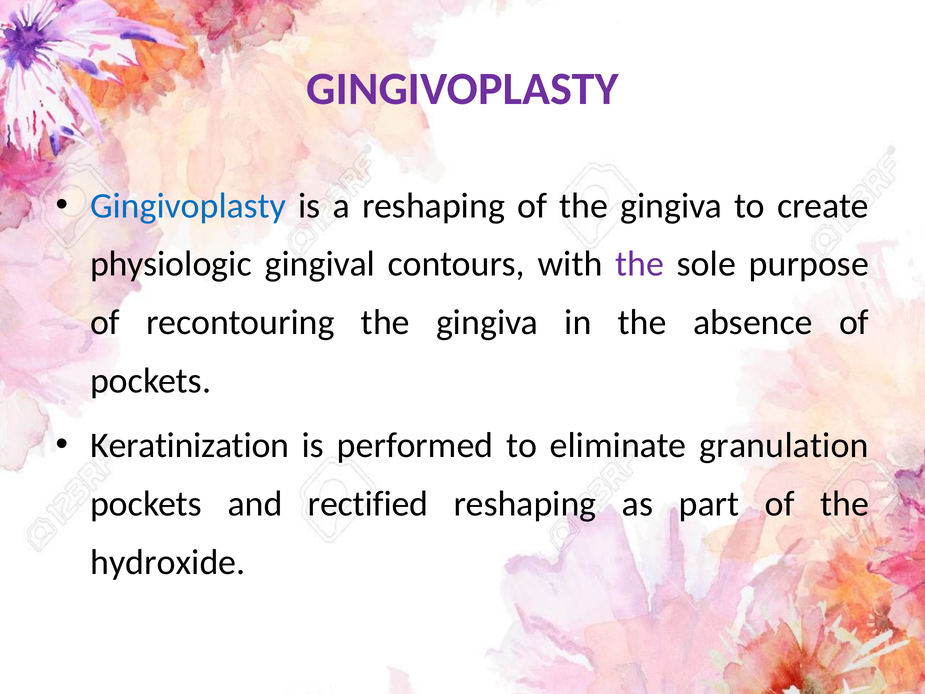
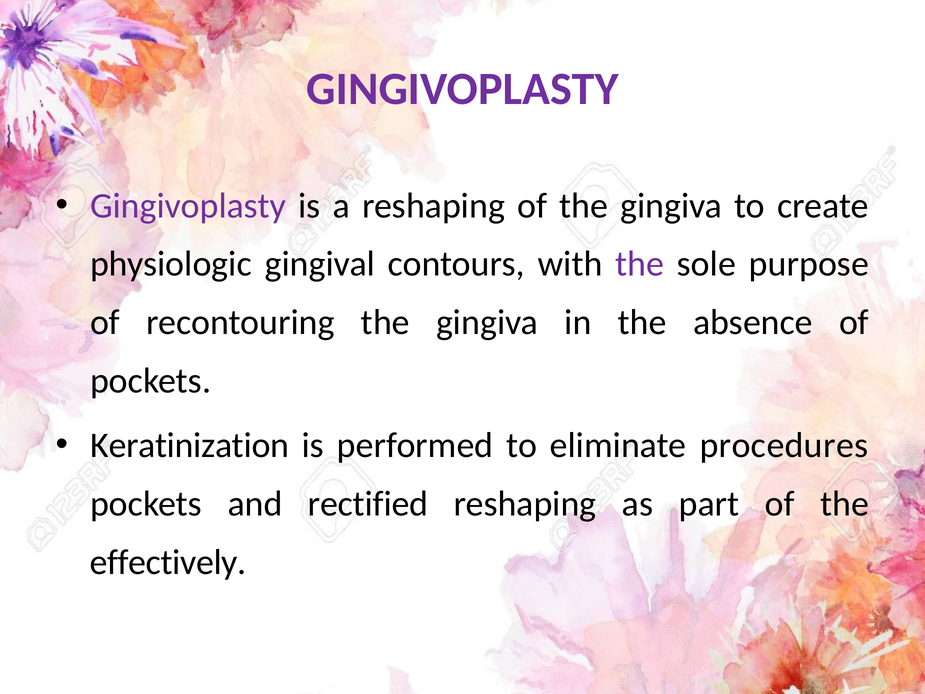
Gingivoplasty colour: blue -> purple (188, 206)
granulation: granulation -> procedures (784, 445)
hydroxide: hydroxide -> effectively (168, 562)
